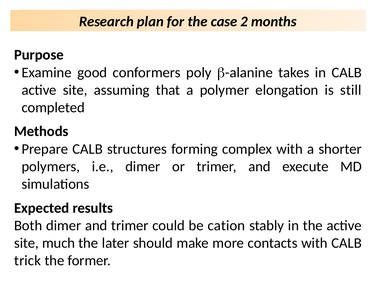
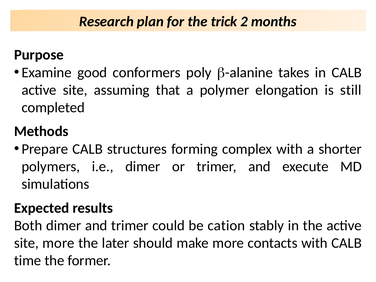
case: case -> trick (224, 22)
site much: much -> more (58, 243)
trick: trick -> time (28, 261)
